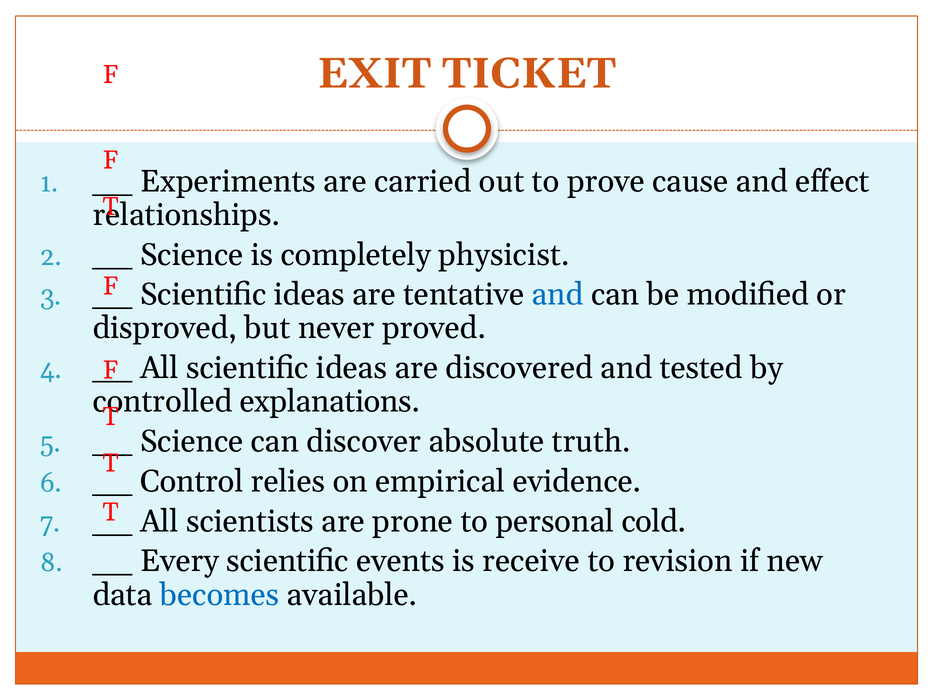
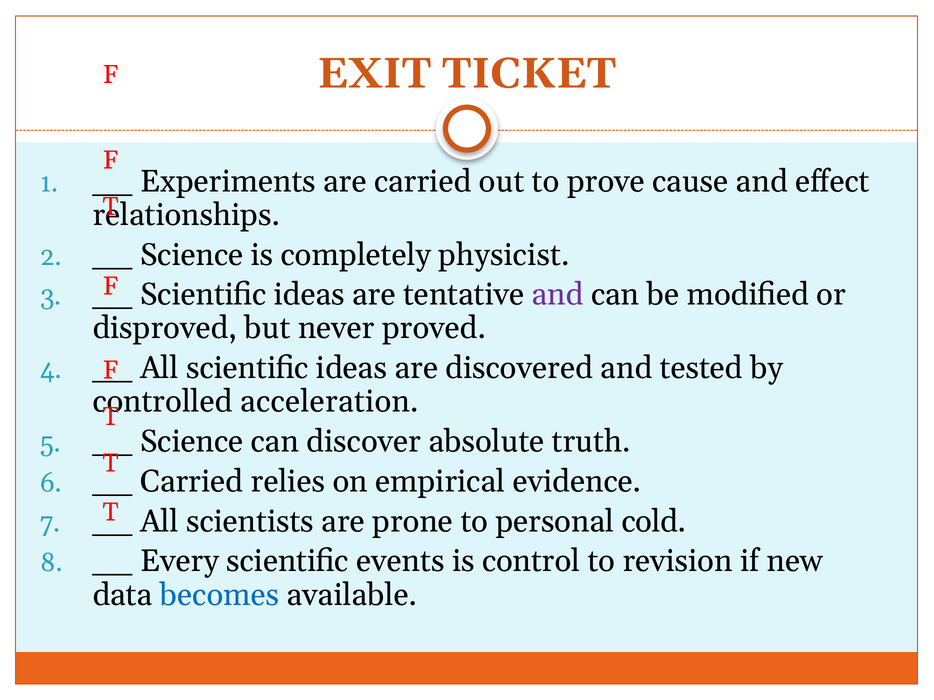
and colour: blue -> purple (558, 295)
explanations: explanations -> acceleration (330, 402)
Control: Control -> Carried (192, 482)
receive: receive -> control (531, 562)
